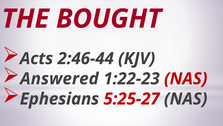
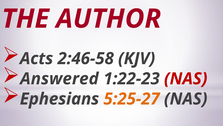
BOUGHT: BOUGHT -> AUTHOR (109, 19)
2:46-44: 2:46-44 -> 2:46-58 (86, 58)
5:25-27 colour: red -> orange (132, 99)
